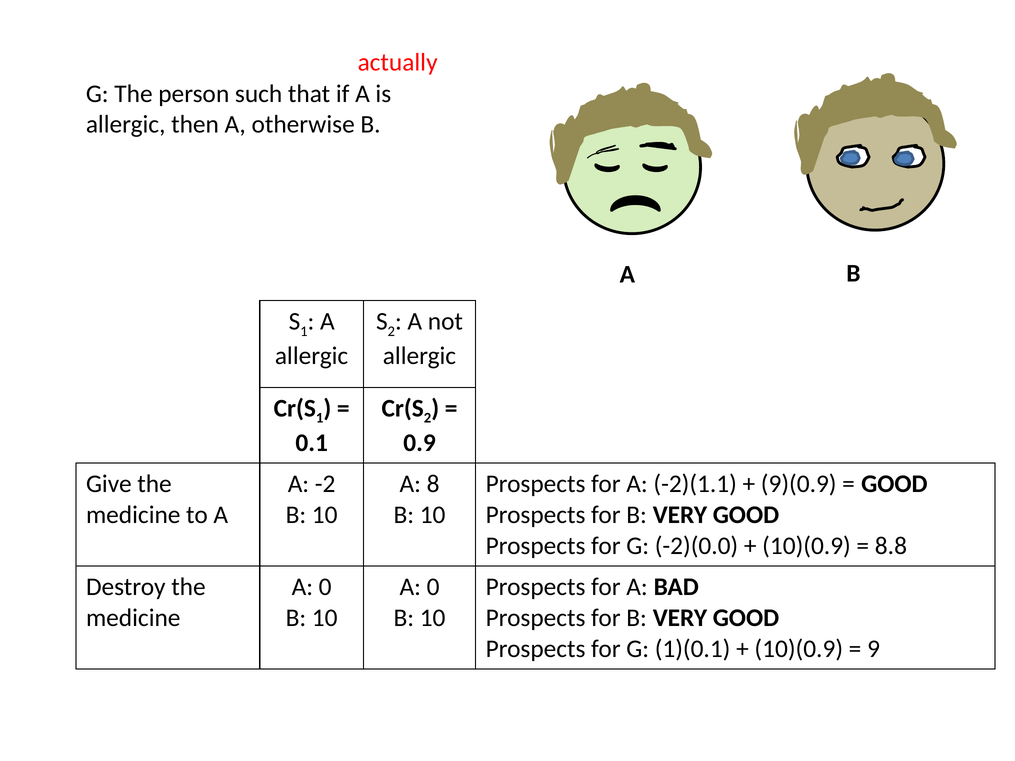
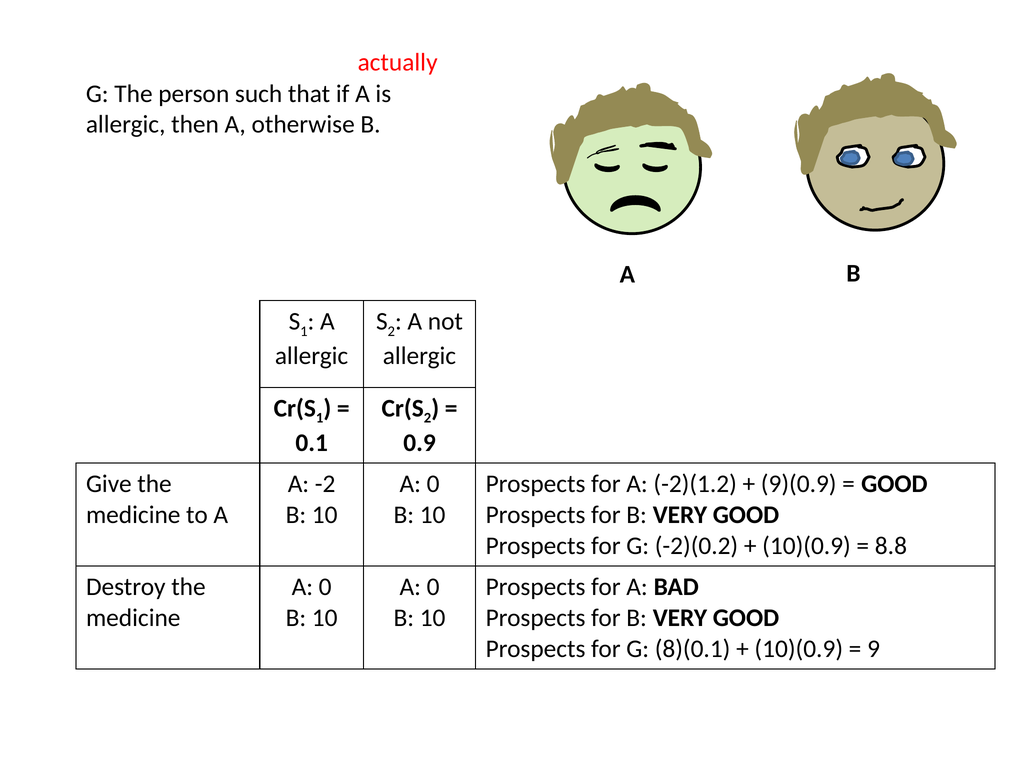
8: 8 -> 0 (433, 484)
-2)(1.1: -2)(1.1 -> -2)(1.2 (695, 484)
-2)(0.0: -2)(0.0 -> -2)(0.2 (696, 546)
1)(0.1: 1)(0.1 -> 8)(0.1 (693, 649)
